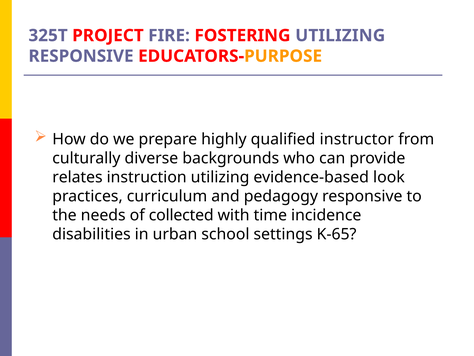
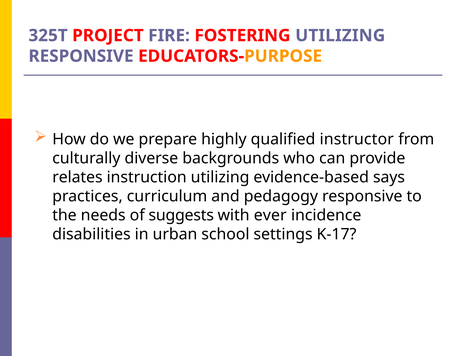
look: look -> says (389, 177)
collected: collected -> suggests (181, 215)
time: time -> ever (270, 215)
K-65: K-65 -> K-17 (337, 234)
